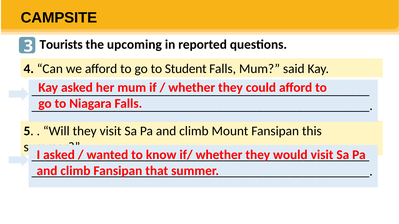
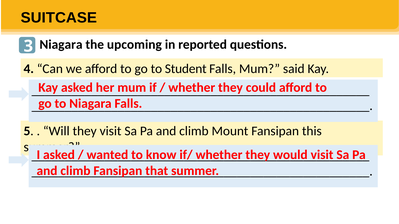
CAMPSITE: CAMPSITE -> SUITCASE (59, 18)
Tourists: Tourists -> Niagara (61, 44)
